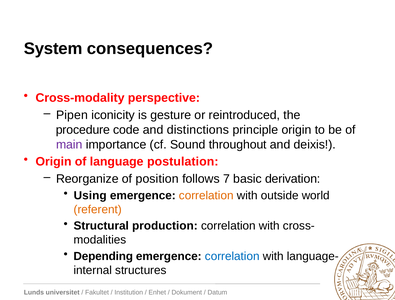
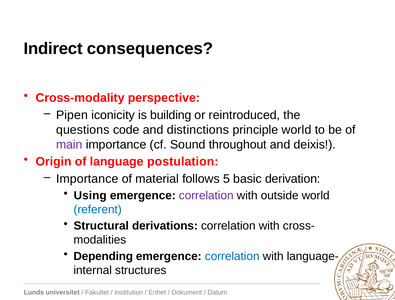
System: System -> Indirect (53, 49)
gesture: gesture -> building (171, 115)
procedure: procedure -> questions (83, 130)
principle origin: origin -> world (296, 130)
Reorganize: Reorganize -> Importance (87, 179)
position: position -> material (157, 179)
7: 7 -> 5 (226, 179)
correlation colour: orange -> purple (206, 196)
referent colour: orange -> blue (98, 210)
production: production -> derivations (165, 226)
